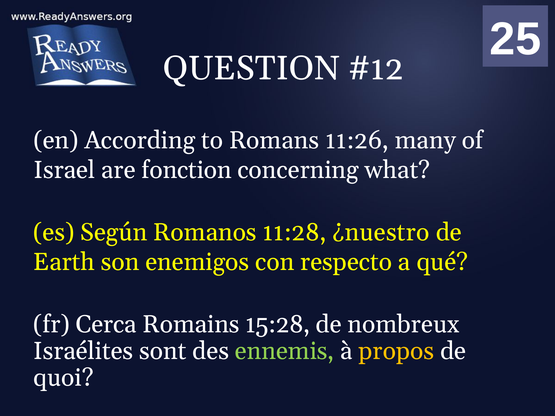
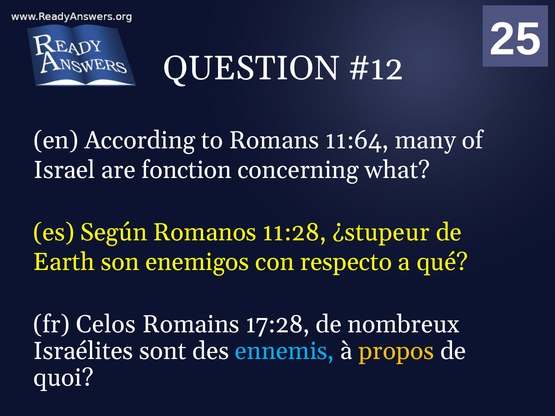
11:26: 11:26 -> 11:64 (357, 140)
¿nuestro: ¿nuestro -> ¿stupeur (381, 232)
Cerca: Cerca -> Celos (106, 324)
15:28: 15:28 -> 17:28 (278, 324)
ennemis colour: light green -> light blue (285, 351)
